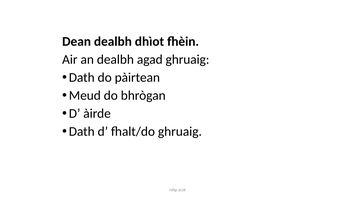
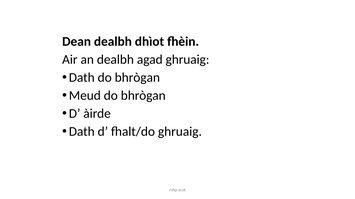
Dath do pàirtean: pàirtean -> bhrògan (137, 78)
